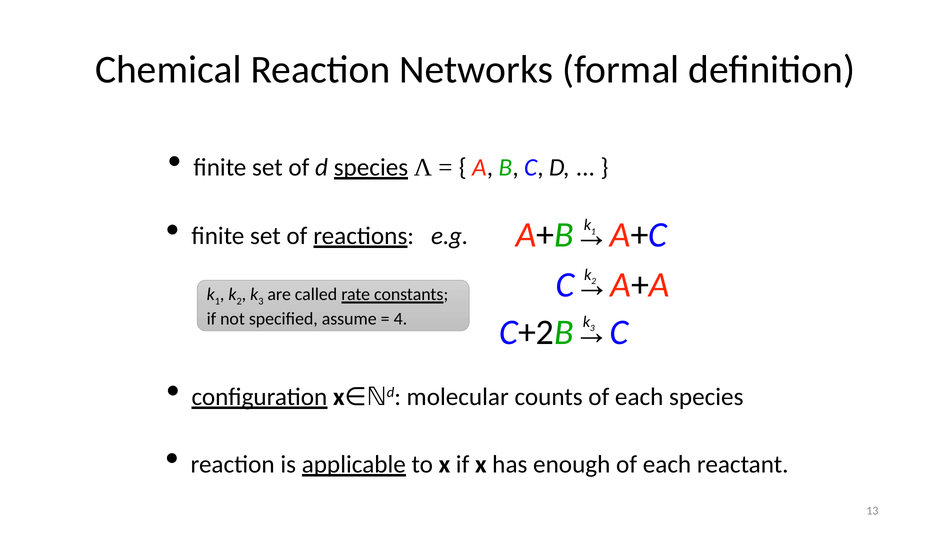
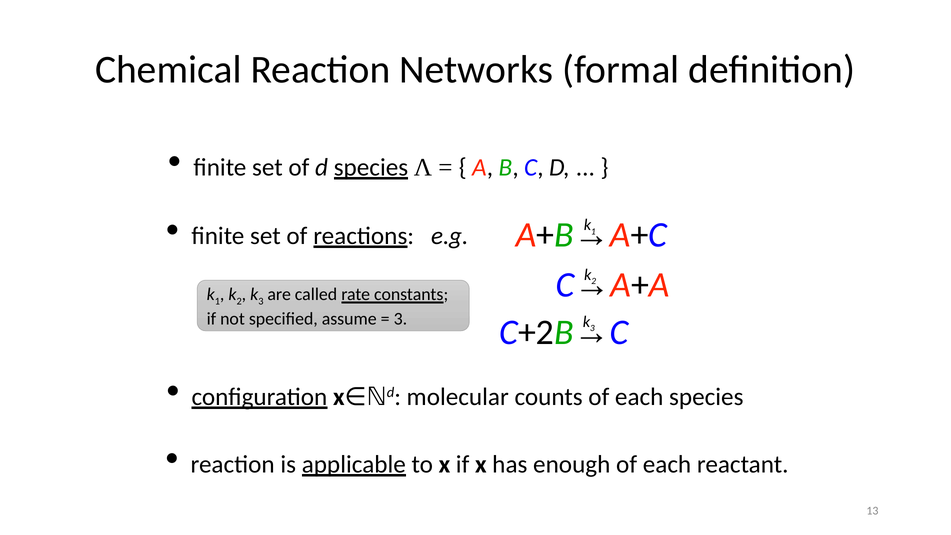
4: 4 -> 3 (400, 319)
